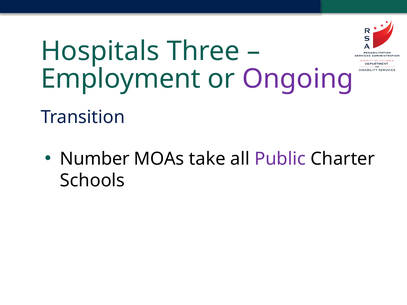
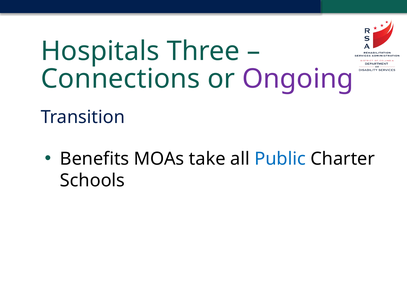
Employment: Employment -> Connections (120, 79)
Number: Number -> Benefits (95, 159)
Public colour: purple -> blue (280, 159)
